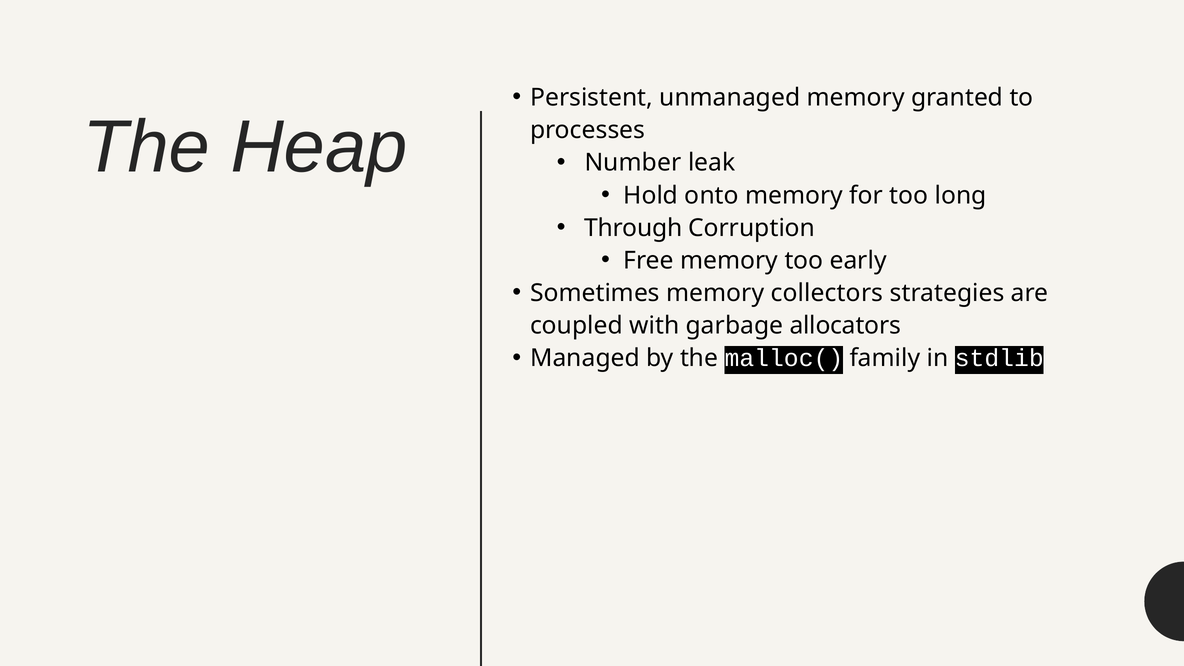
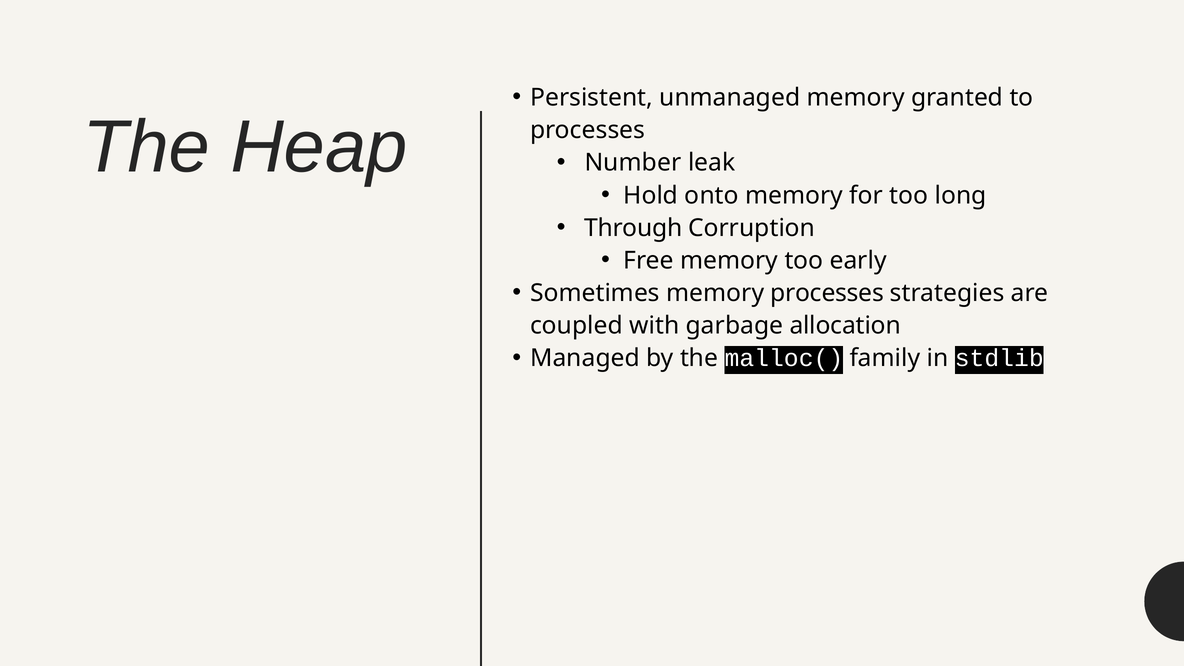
memory collectors: collectors -> processes (827, 293)
allocators: allocators -> allocation (845, 326)
